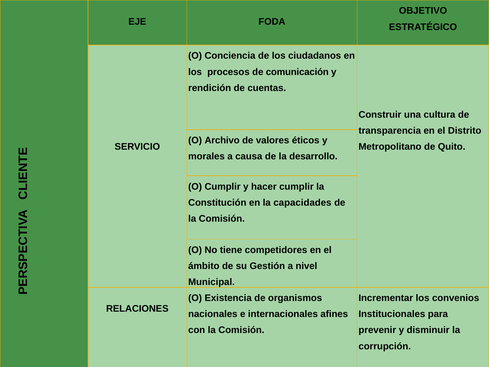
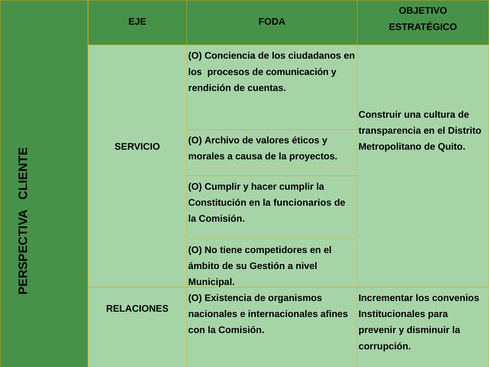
desarrollo: desarrollo -> proyectos (313, 156)
capacidades: capacidades -> funcionarios (302, 202)
